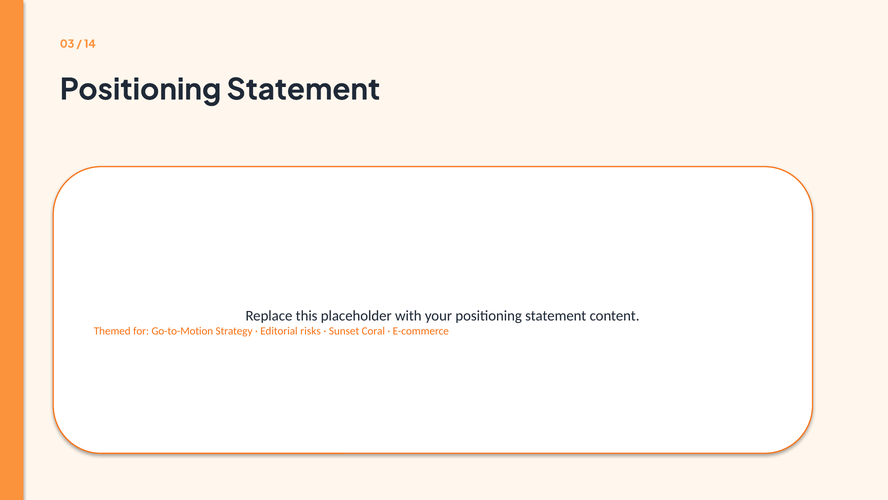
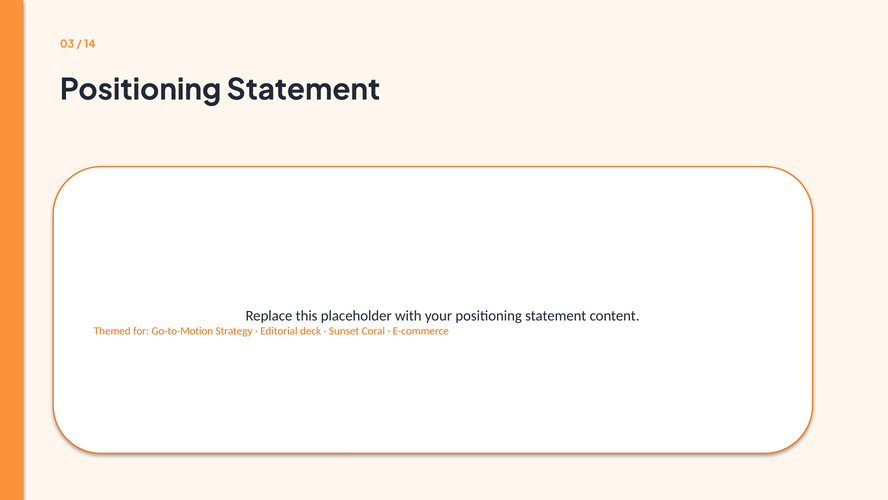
risks: risks -> deck (311, 331)
